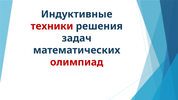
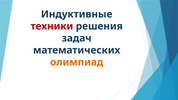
олимпиад colour: red -> orange (77, 62)
